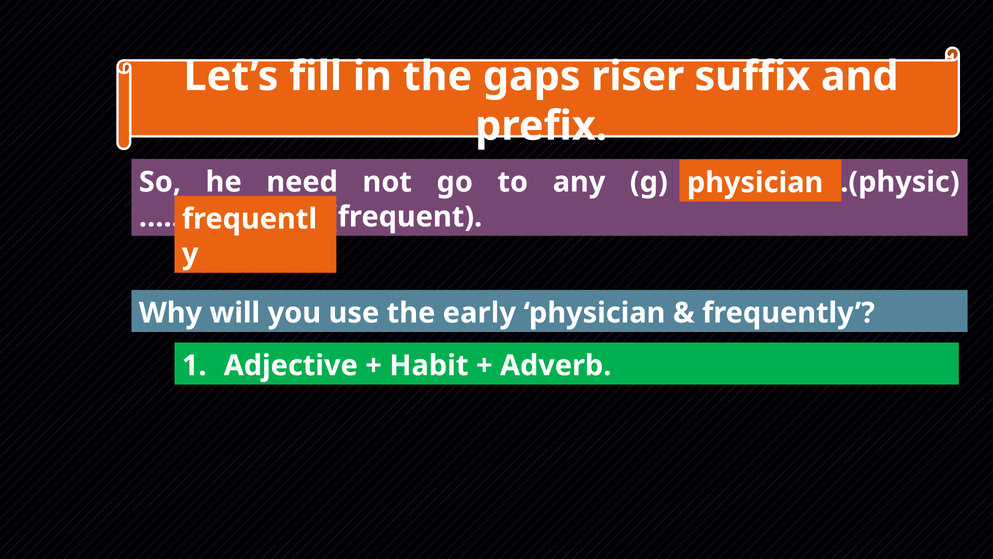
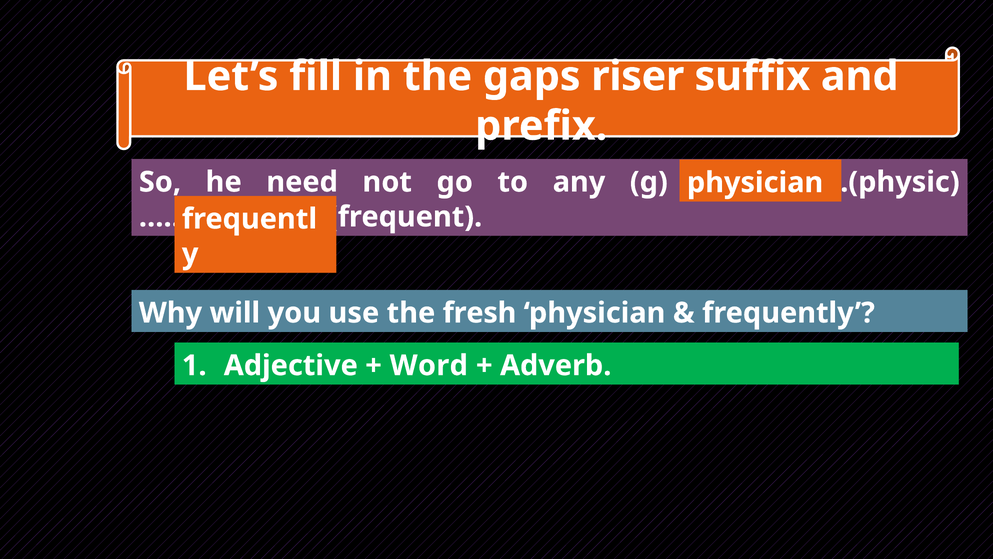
early: early -> fresh (480, 313)
Habit: Habit -> Word (429, 365)
